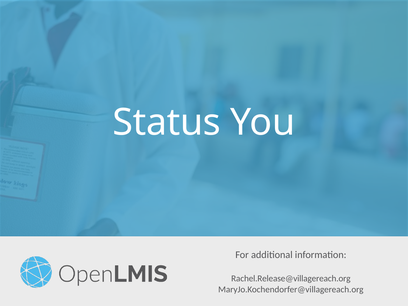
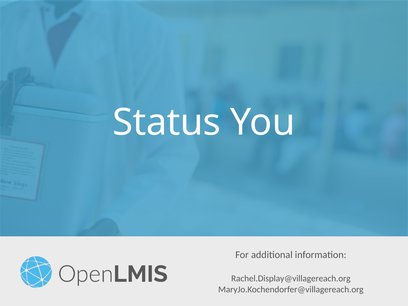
Rachel.Release@villagereach.org: Rachel.Release@villagereach.org -> Rachel.Display@villagereach.org (291, 279)
